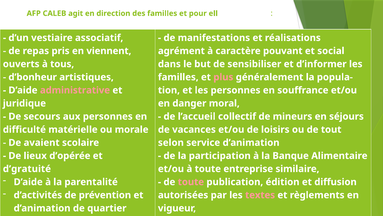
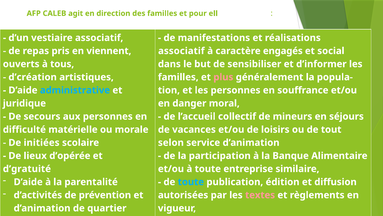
agrément: agrément -> associatif (181, 51)
caractère pouvant: pouvant -> engagés (283, 51)
d’bonheur: d’bonheur -> d’création (33, 77)
administrative colour: pink -> light blue (75, 90)
avaient: avaient -> initiées (42, 142)
toute colour: pink -> light blue (191, 182)
